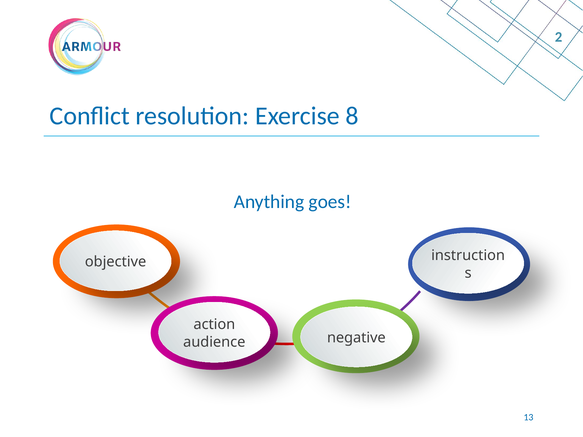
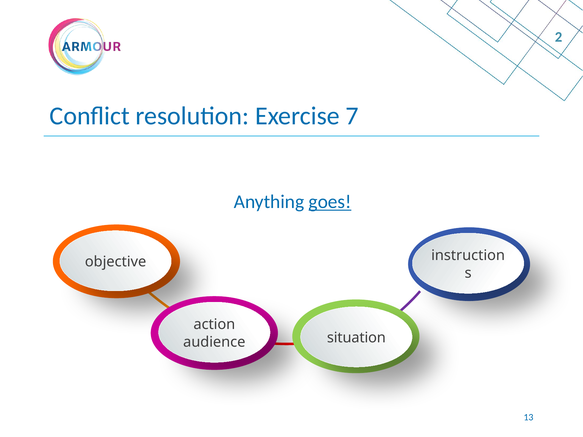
8: 8 -> 7 (352, 116)
goes underline: none -> present (330, 202)
negative: negative -> situation (356, 338)
